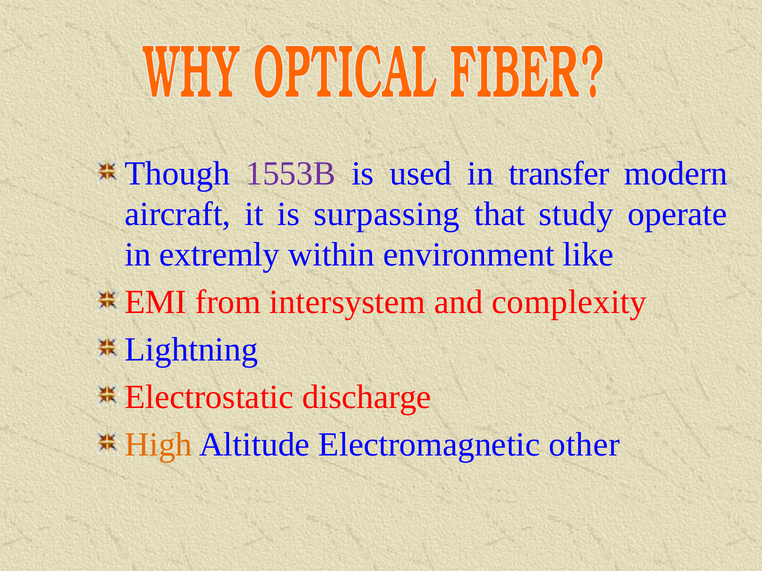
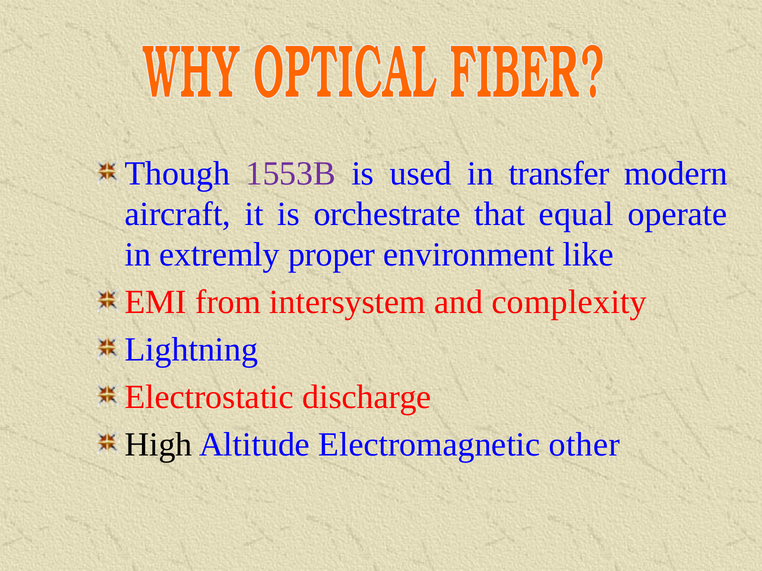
surpassing: surpassing -> orchestrate (387, 214)
study: study -> equal (576, 214)
within: within -> proper (332, 255)
High colour: orange -> black (159, 445)
